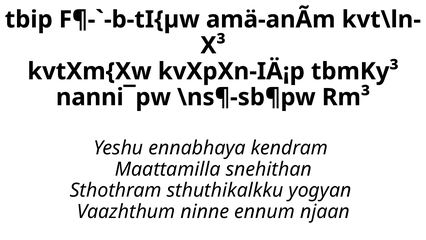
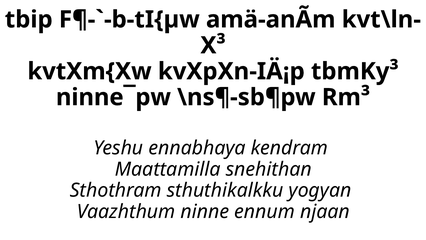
nanni¯pw: nanni¯pw -> ninne¯pw (113, 97)
